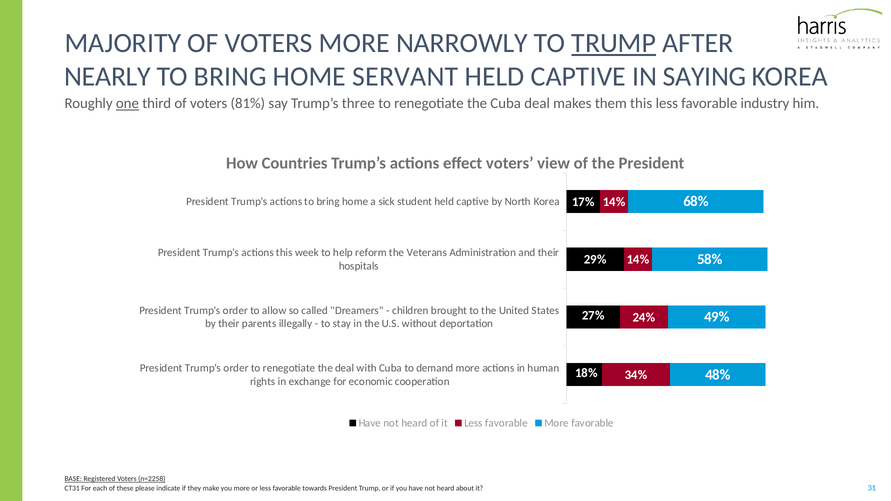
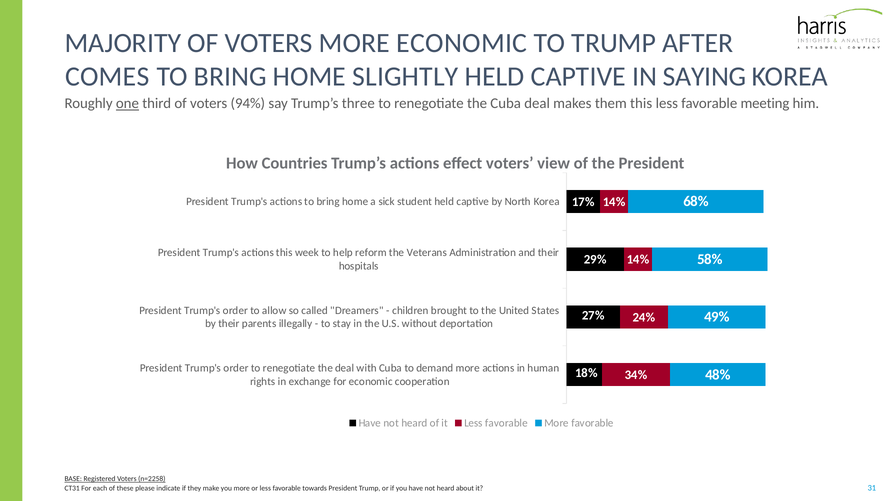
MORE NARROWLY: NARROWLY -> ECONOMIC (462, 43)
TRUMP underline: present -> none (614, 43)
NEARLY: NEARLY -> COMES (107, 76)
SERVANT: SERVANT -> SLIGHTLY (405, 76)
81%: 81% -> 94% (248, 103)
industry: industry -> meeting (765, 103)
